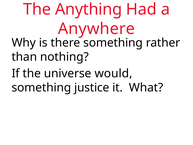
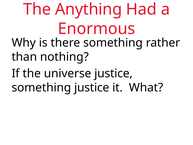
Anywhere: Anywhere -> Enormous (97, 29)
universe would: would -> justice (114, 73)
